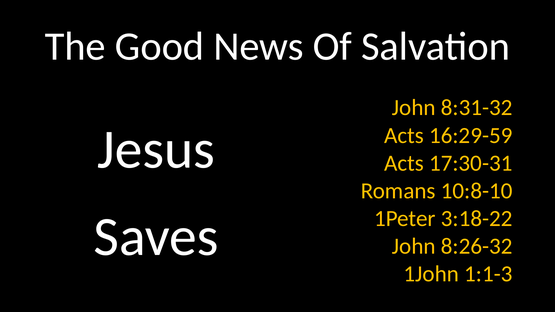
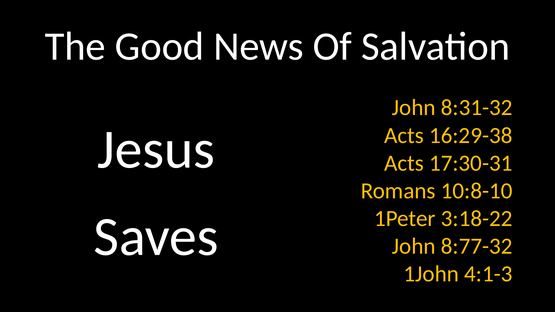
16:29-59: 16:29-59 -> 16:29-38 (471, 135)
8:26-32: 8:26-32 -> 8:77-32 (477, 246)
1:1-3: 1:1-3 -> 4:1-3 (488, 274)
